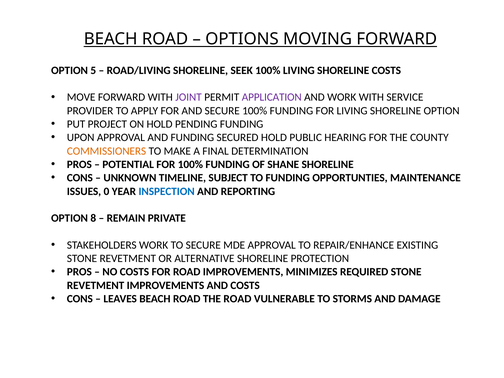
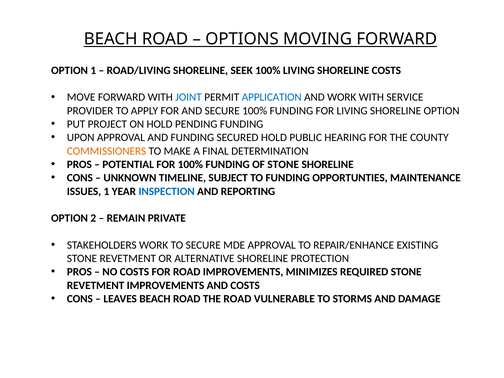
OPTION 5: 5 -> 1 (93, 70)
JOINT colour: purple -> blue (189, 97)
APPLICATION colour: purple -> blue (272, 97)
OF SHANE: SHANE -> STONE (283, 164)
ISSUES 0: 0 -> 1 (106, 191)
8: 8 -> 2 (93, 218)
